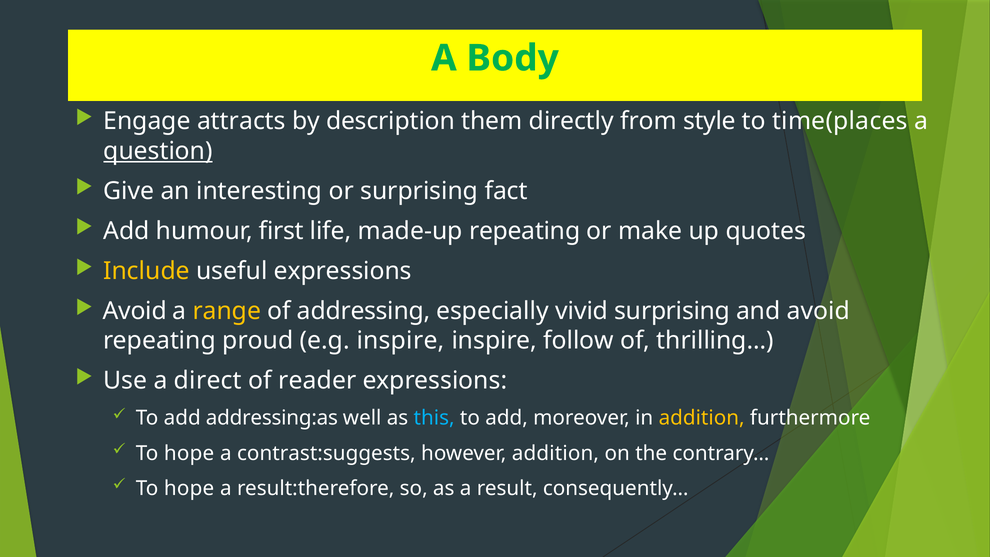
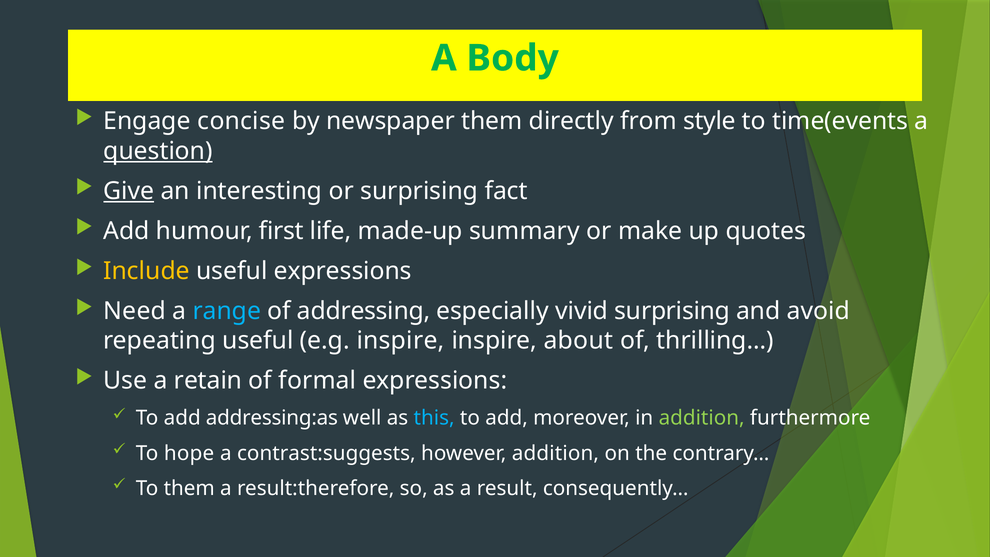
attracts: attracts -> concise (241, 121)
description: description -> newspaper (390, 121)
time(places: time(places -> time(events (840, 121)
Give underline: none -> present (129, 191)
made-up repeating: repeating -> summary (524, 231)
Avoid: Avoid -> Need (135, 311)
range colour: yellow -> light blue (227, 311)
repeating proud: proud -> useful (258, 341)
follow: follow -> about (578, 341)
direct: direct -> retain (208, 381)
reader: reader -> formal (317, 381)
addition colour: yellow -> light green (702, 418)
hope: hope -> them (189, 488)
